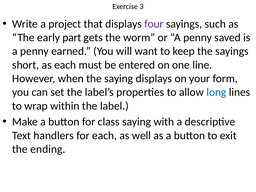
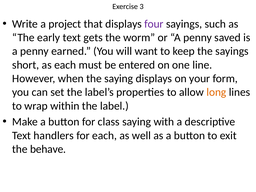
early part: part -> text (72, 38)
long colour: blue -> orange (216, 92)
ending: ending -> behave (48, 149)
